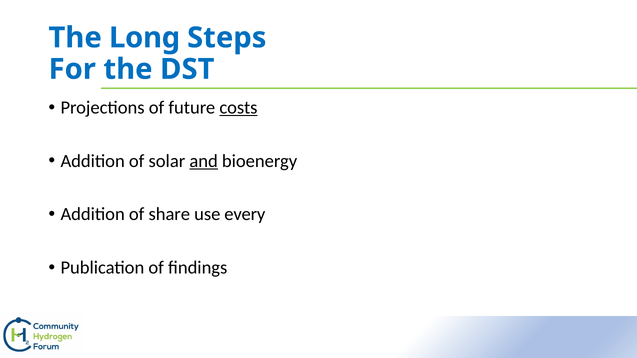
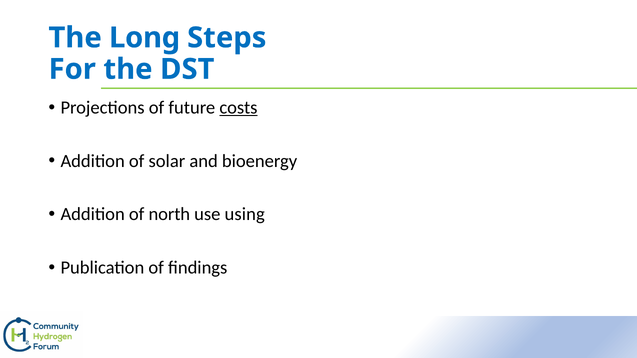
and underline: present -> none (204, 161)
share: share -> north (169, 215)
every: every -> using (245, 215)
